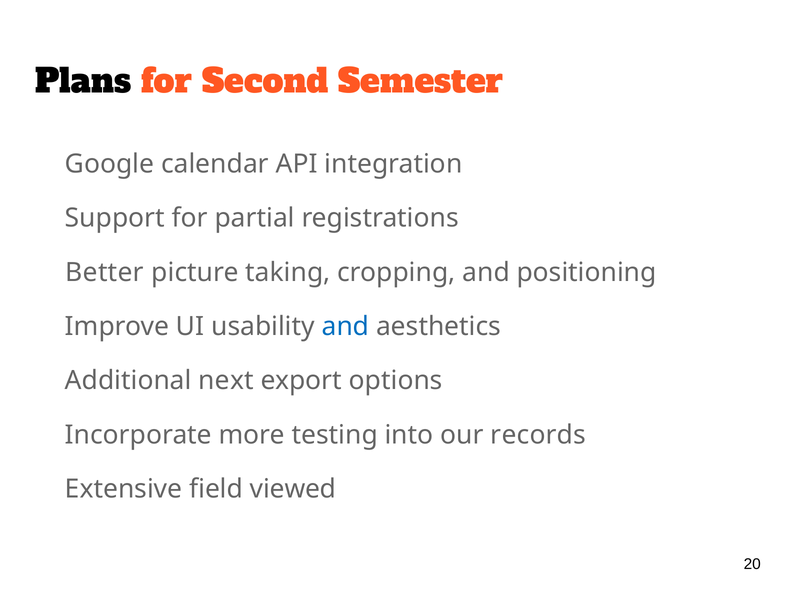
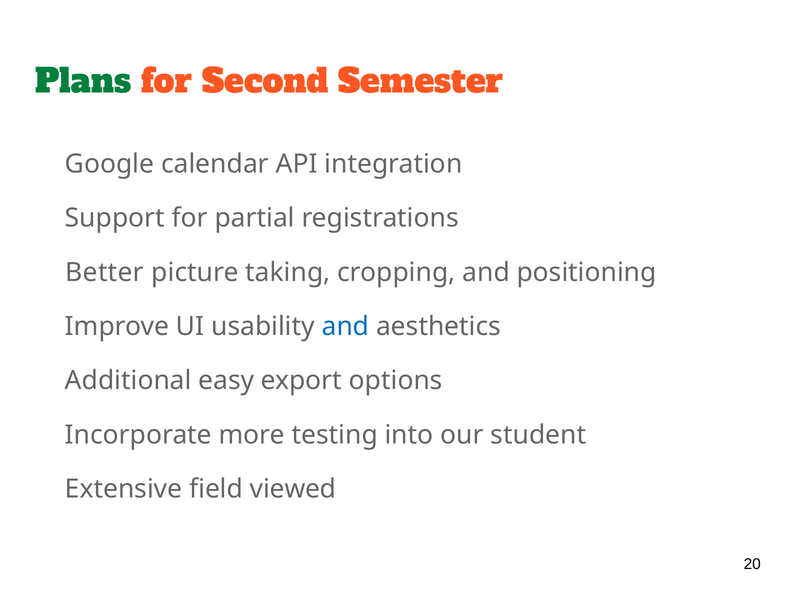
Plans colour: black -> green (83, 82)
next: next -> easy (226, 380)
records: records -> student (538, 435)
